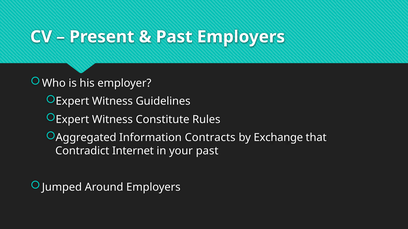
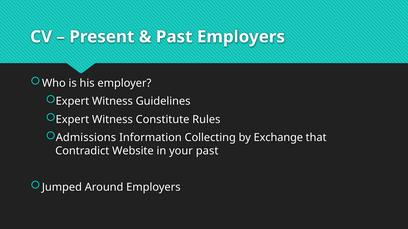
Aggregated: Aggregated -> Admissions (86, 138)
Contracts: Contracts -> Collecting (210, 138)
Internet: Internet -> Website (133, 151)
